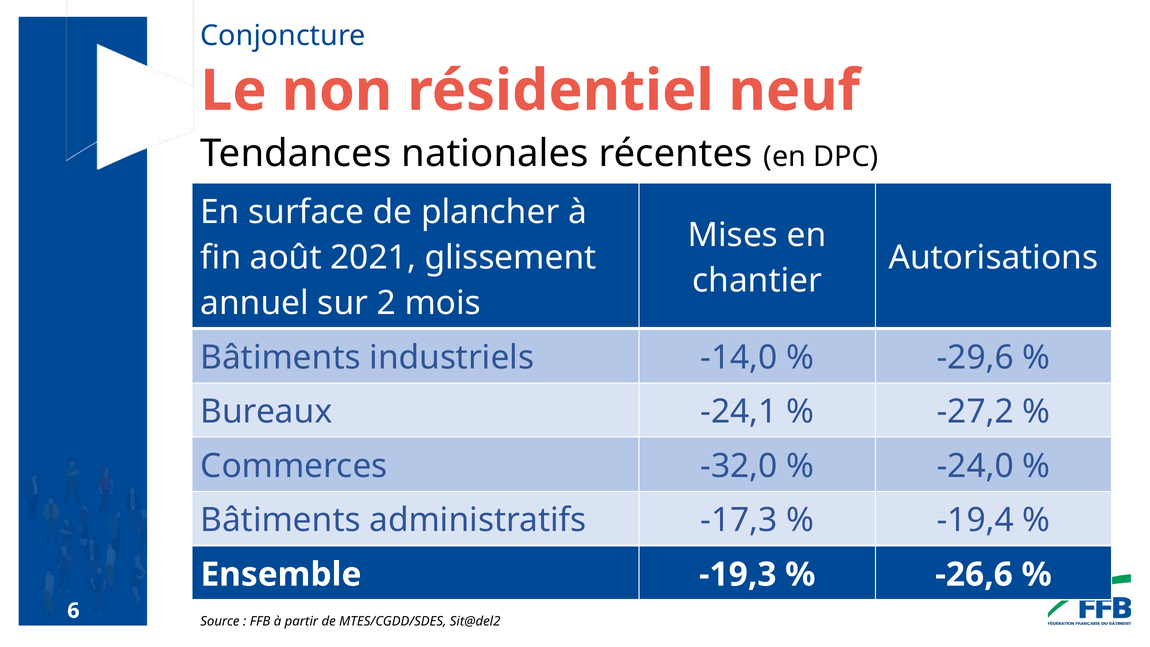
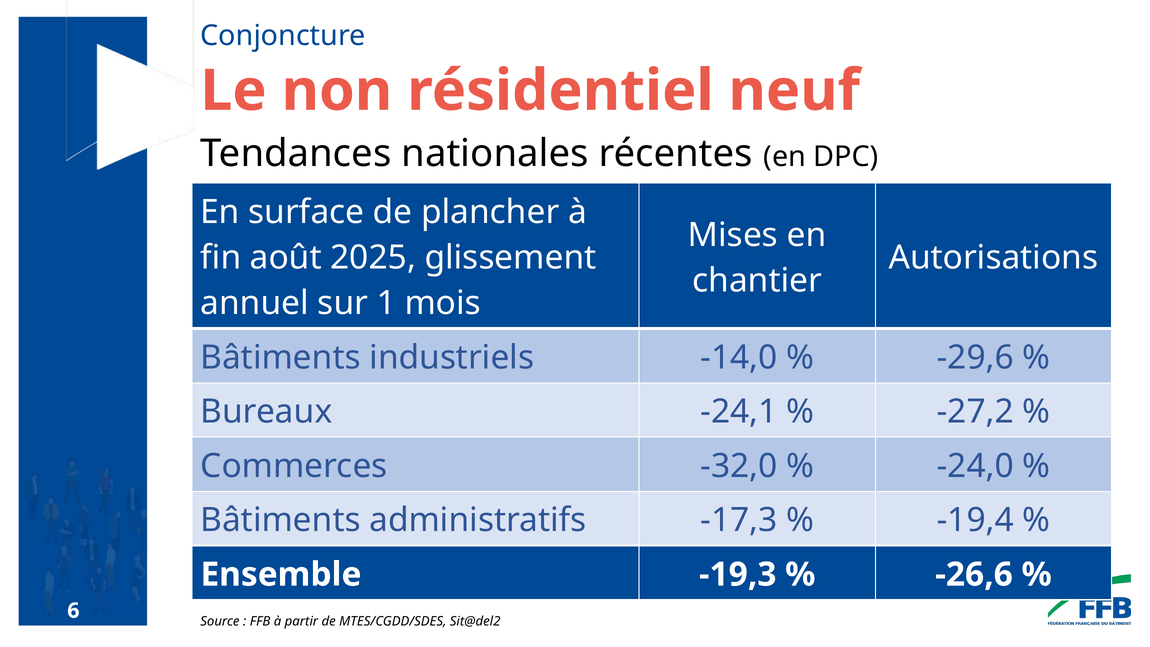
2021: 2021 -> 2025 (373, 258)
2: 2 -> 1 (386, 303)
